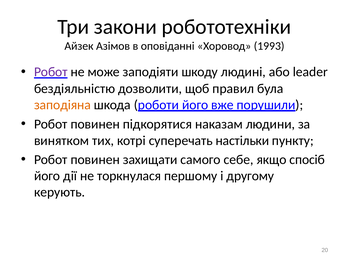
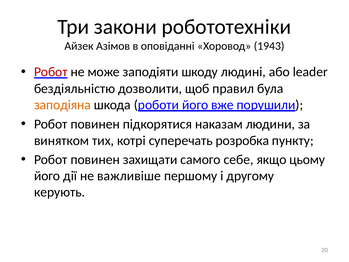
1993: 1993 -> 1943 (269, 46)
Робот colour: purple -> red (51, 72)
настільки: настільки -> розробка (242, 140)
спосіб: спосіб -> цьому (307, 159)
торкнулася: торкнулася -> важливіше (129, 176)
